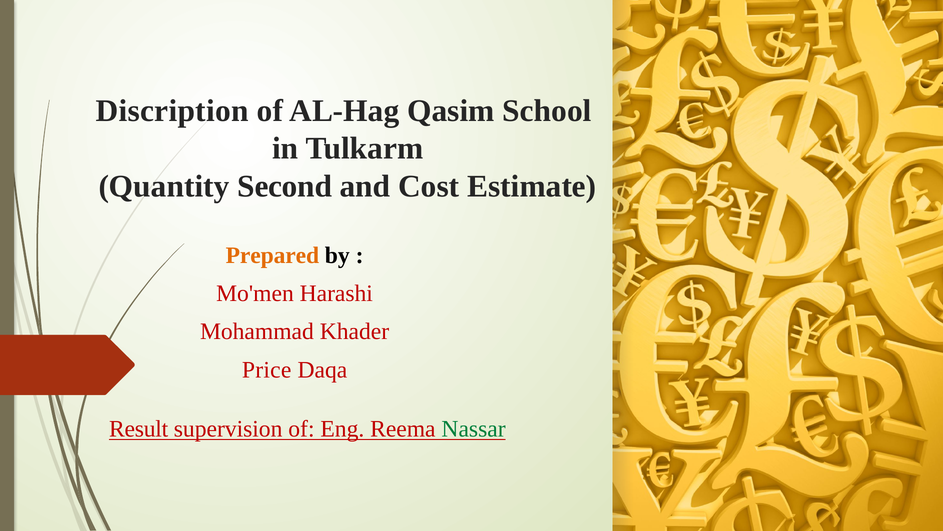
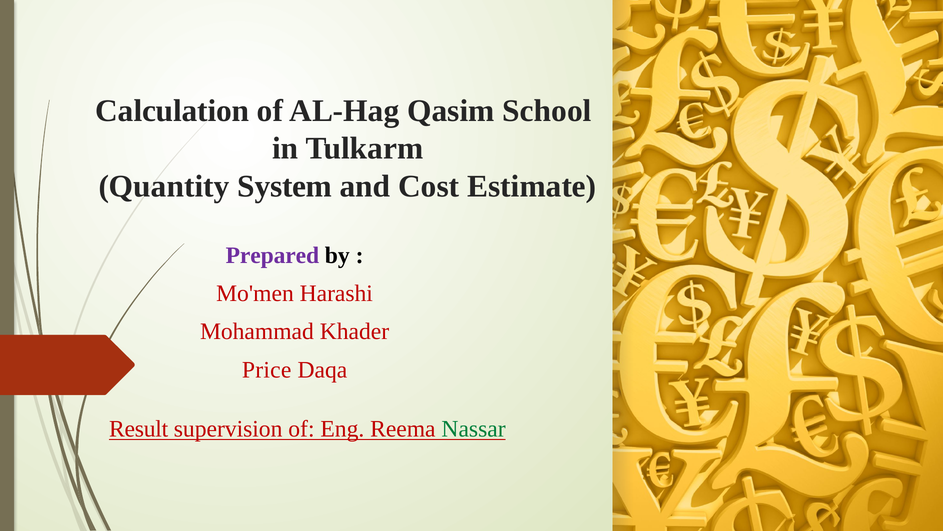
Discription: Discription -> Calculation (172, 111)
Second: Second -> System (285, 186)
Prepared colour: orange -> purple (272, 255)
